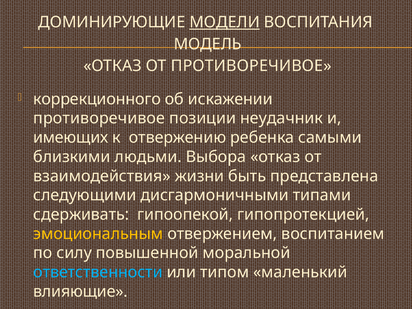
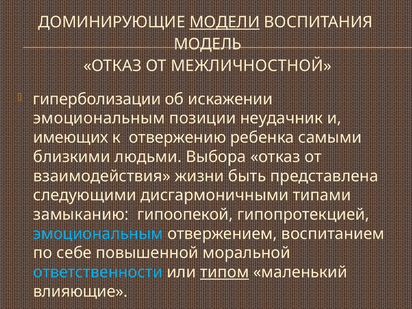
ОТ ПРОТИВОРЕЧИВОЕ: ПРОТИВОРЕЧИВОЕ -> МЕЖЛИЧНОСТНОЙ (251, 66)
коррекционного: коррекционного -> гиперболизации (97, 99)
противоречивое: противоречивое -> эмоциональным (99, 118)
сдерживать: сдерживать -> замыканию (81, 215)
эмоциональным colour: yellow -> light blue (98, 234)
силу: силу -> себе (74, 253)
типом underline: none -> present (225, 272)
